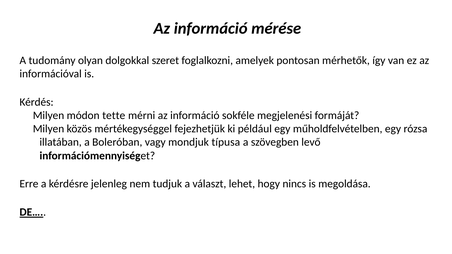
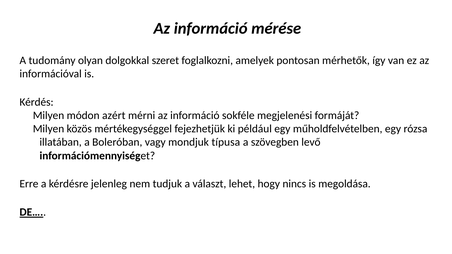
tette: tette -> azért (114, 116)
